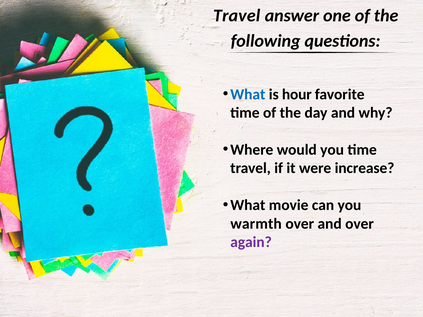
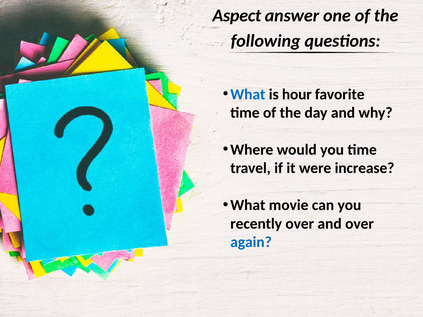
Travel: Travel -> Aspect (237, 15)
warmth: warmth -> recently (256, 224)
again colour: purple -> blue (251, 242)
